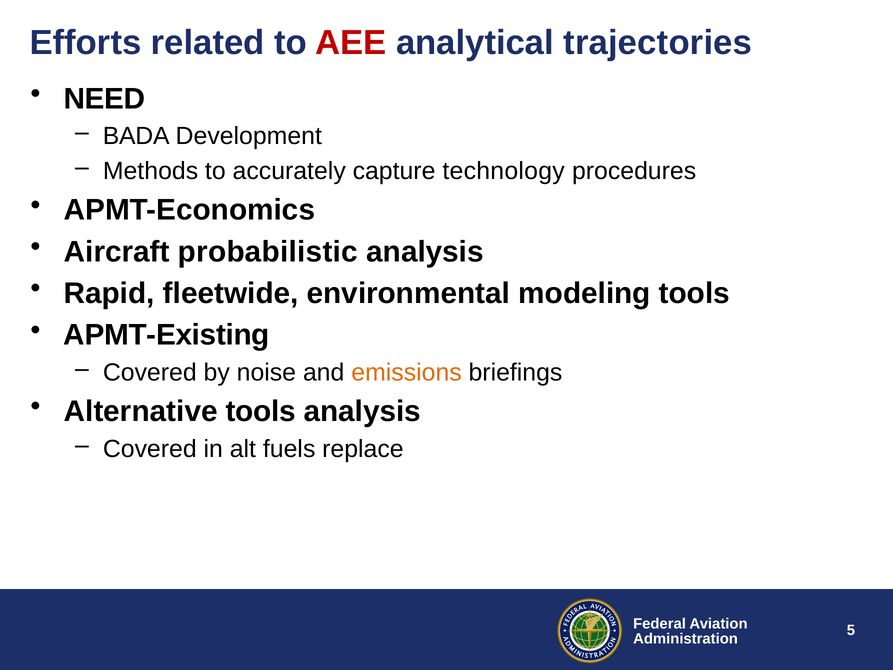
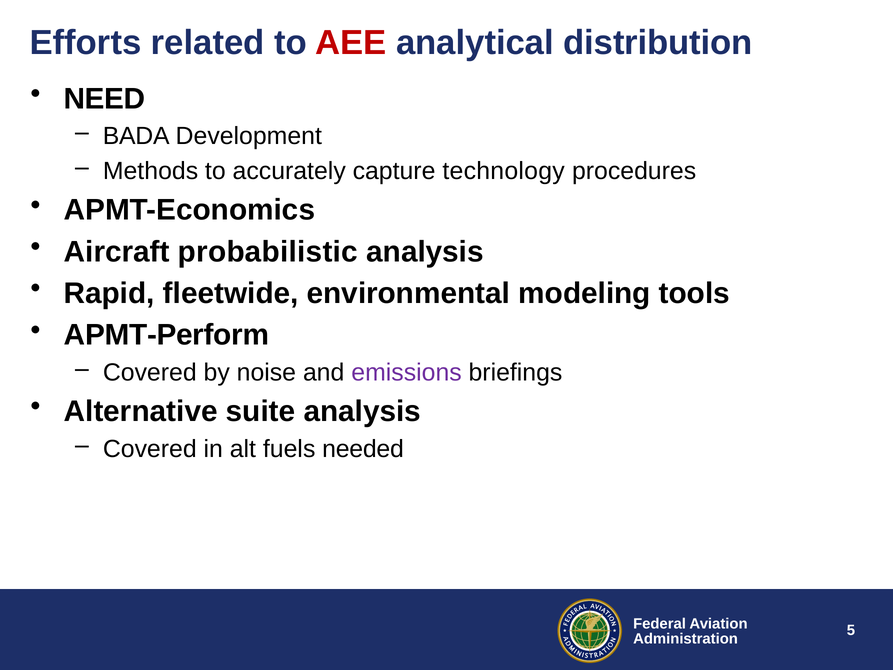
trajectories: trajectories -> distribution (658, 43)
APMT-Existing: APMT-Existing -> APMT-Perform (166, 335)
emissions colour: orange -> purple (407, 372)
Alternative tools: tools -> suite (261, 411)
replace: replace -> needed (363, 449)
